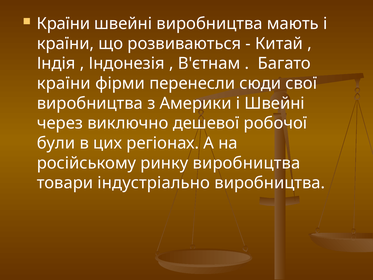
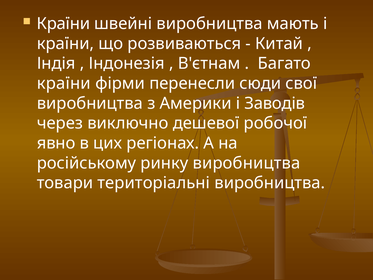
і Швейні: Швейні -> Заводів (275, 103)
були: були -> явно (56, 143)
індустріально: індустріально -> територіальні (154, 183)
